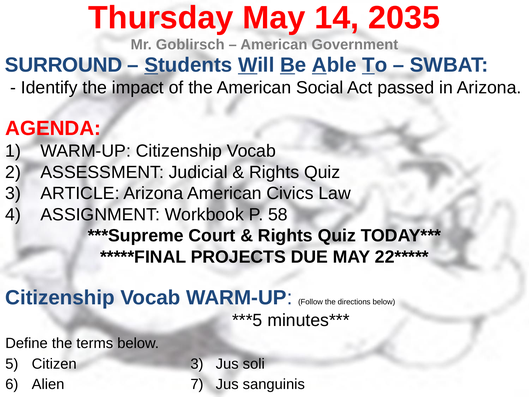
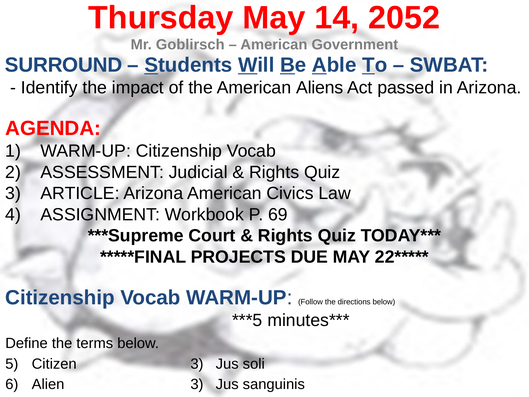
2035: 2035 -> 2052 (404, 18)
Social: Social -> Aliens (320, 88)
58: 58 -> 69 (278, 215)
Alien 7: 7 -> 3 (197, 384)
